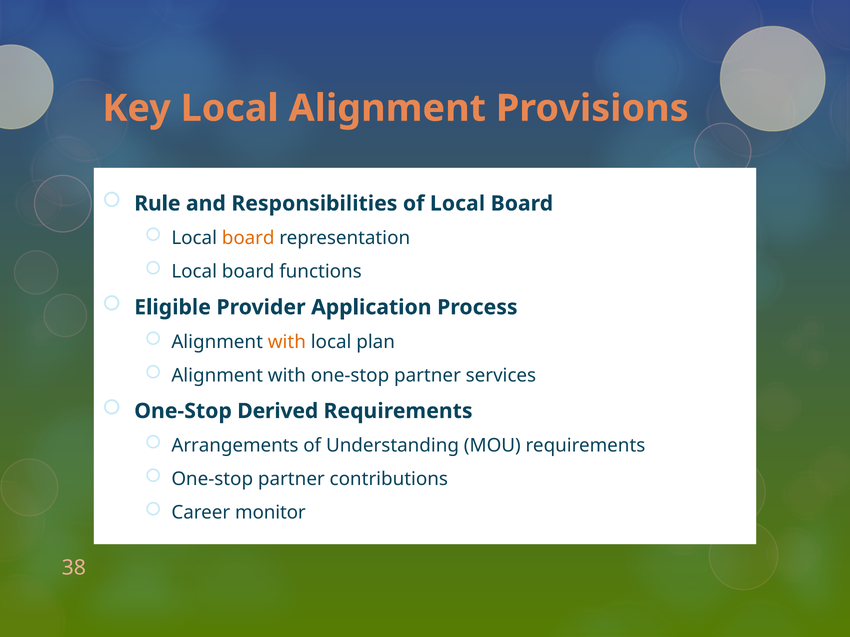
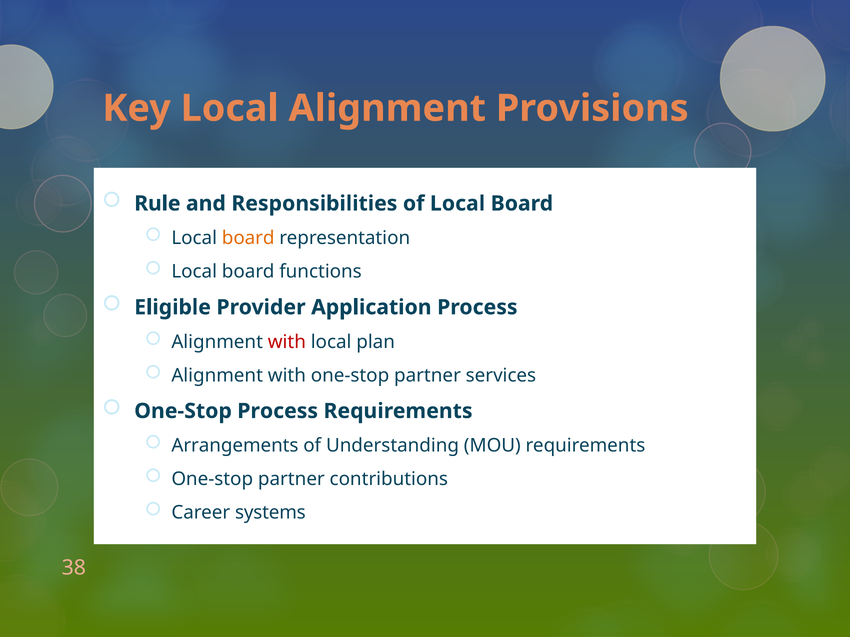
with colour: orange -> red (287, 342)
One-Stop Derived: Derived -> Process (278, 411)
monitor: monitor -> systems (270, 513)
